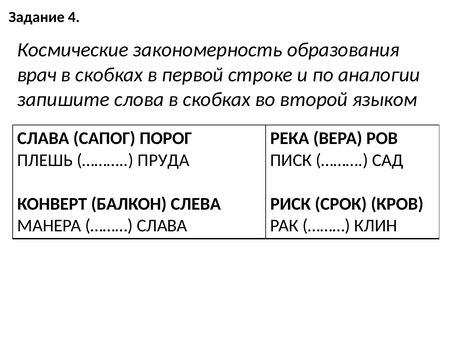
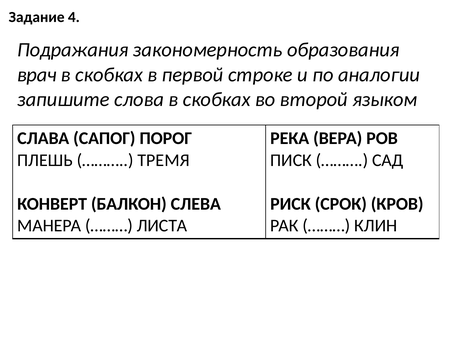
Космические: Космические -> Подражания (73, 50)
ПРУДА: ПРУДА -> ТРЕМЯ (164, 160)
СЛАВА: СЛАВА -> ЛИСТА (162, 226)
